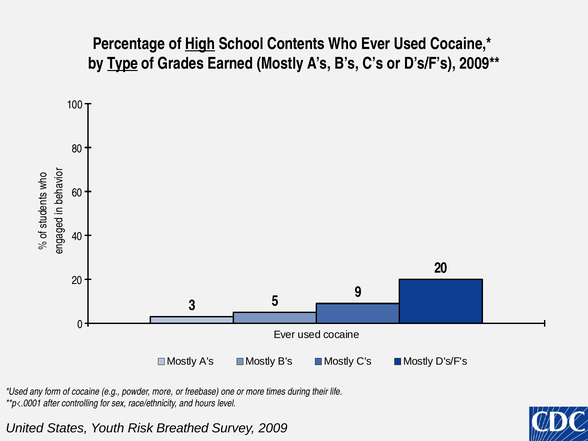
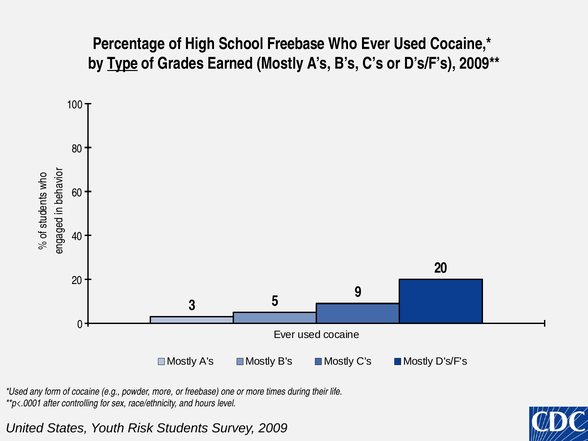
High underline: present -> none (200, 44)
School Contents: Contents -> Freebase (296, 44)
Breathed: Breathed -> Students (182, 428)
